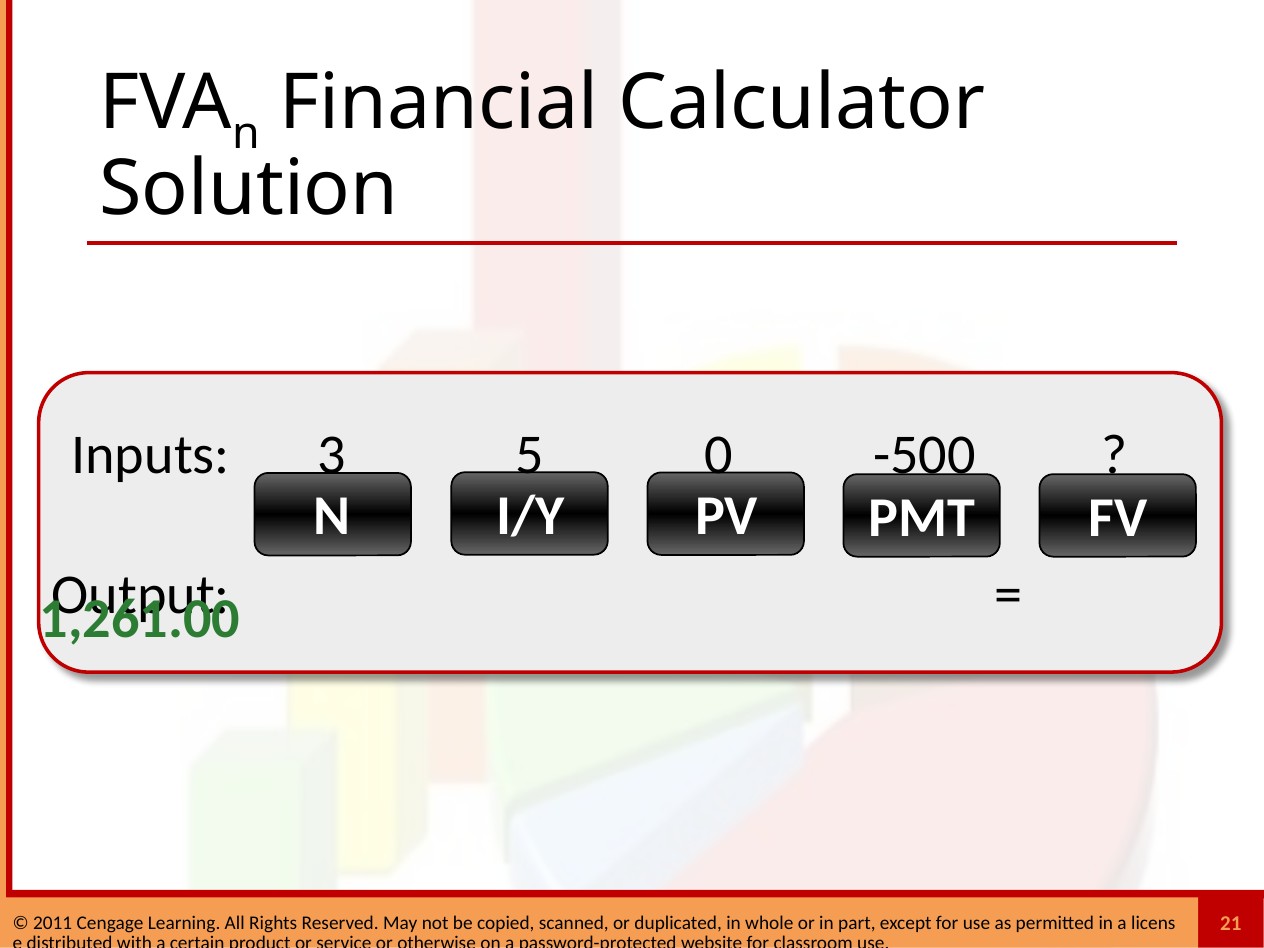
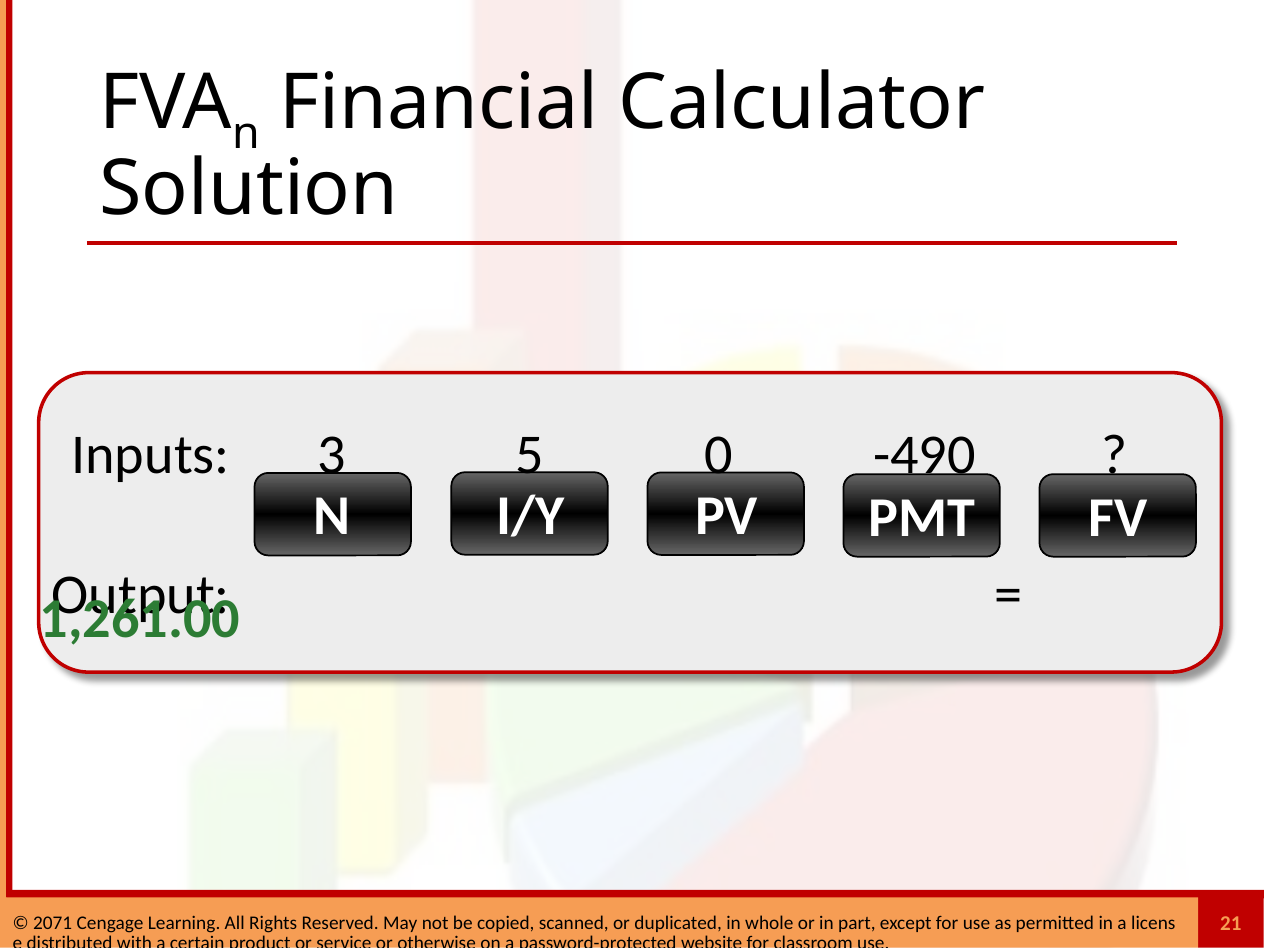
-500: -500 -> -490 (925, 455)
2011: 2011 -> 2071 (53, 924)
